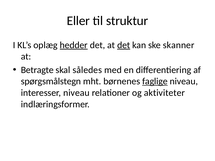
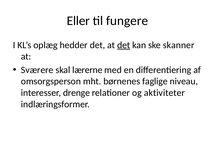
struktur: struktur -> fungere (127, 21)
hedder underline: present -> none (74, 45)
Betragte: Betragte -> Sværere (37, 70)
således: således -> lærerne (87, 70)
spørgsmålstegn: spørgsmålstegn -> omsorgsperson (51, 81)
faglige underline: present -> none (155, 81)
interesser niveau: niveau -> drenge (76, 93)
